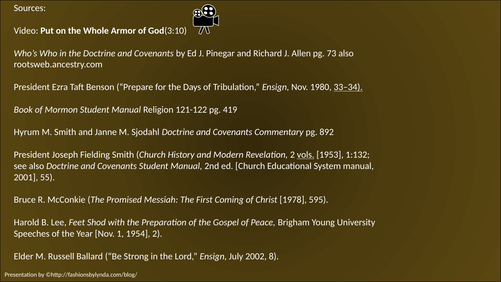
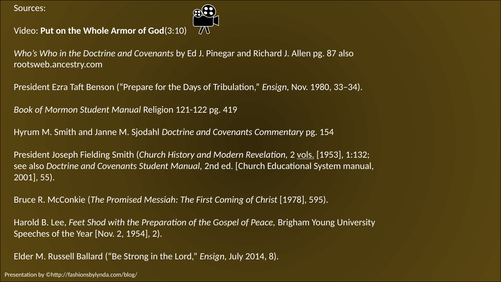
73: 73 -> 87 (332, 53)
33–34 underline: present -> none (348, 87)
892: 892 -> 154 (327, 132)
Nov 1: 1 -> 2 (120, 234)
2002: 2002 -> 2014 (256, 256)
